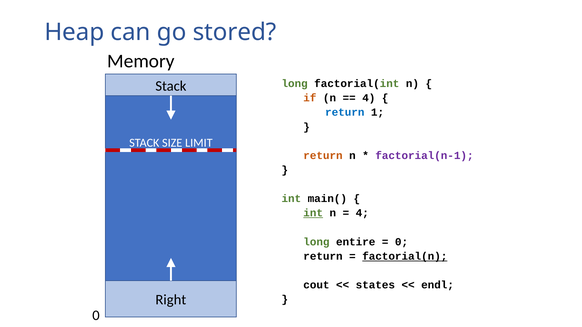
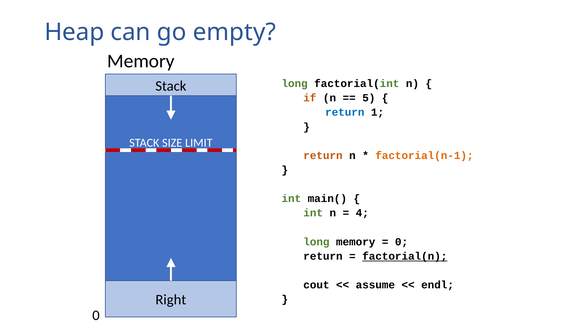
stored: stored -> empty (234, 32)
4: 4 -> 5 (369, 98)
factorial(n-1 colour: purple -> orange (424, 156)
int underline: present -> none (313, 213)
long entire: entire -> memory (356, 242)
states: states -> assume (375, 285)
